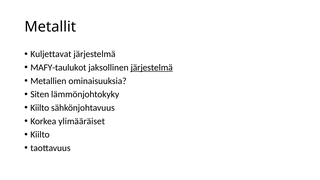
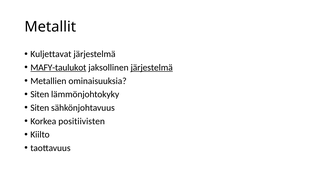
MAFY-taulukot underline: none -> present (58, 68)
Kiilto: Kiilto -> Siten (40, 108)
ylimääräiset: ylimääräiset -> positiivisten (82, 121)
